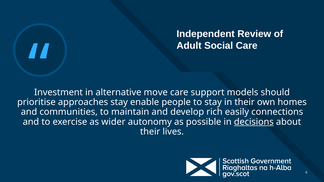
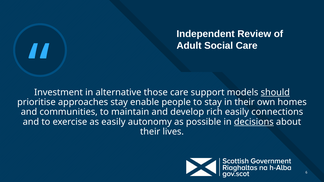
move: move -> those (156, 92)
should underline: none -> present (275, 92)
as wider: wider -> easily (113, 122)
